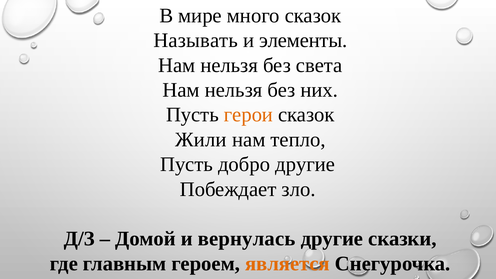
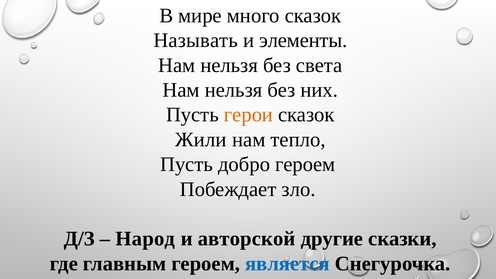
добро другие: другие -> героем (305, 164)
Домой: Домой -> Народ (145, 239)
вернулась: вернулась -> авторской (247, 239)
является colour: orange -> blue (287, 264)
